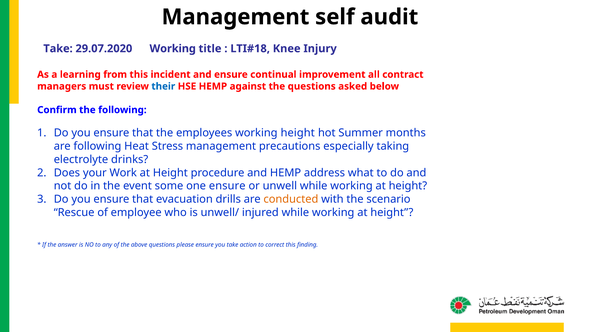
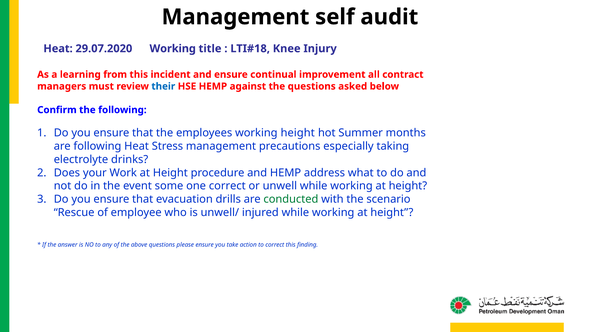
Take: Take -> Heat (58, 49)
one ensure: ensure -> correct (227, 186)
conducted colour: orange -> green (291, 200)
